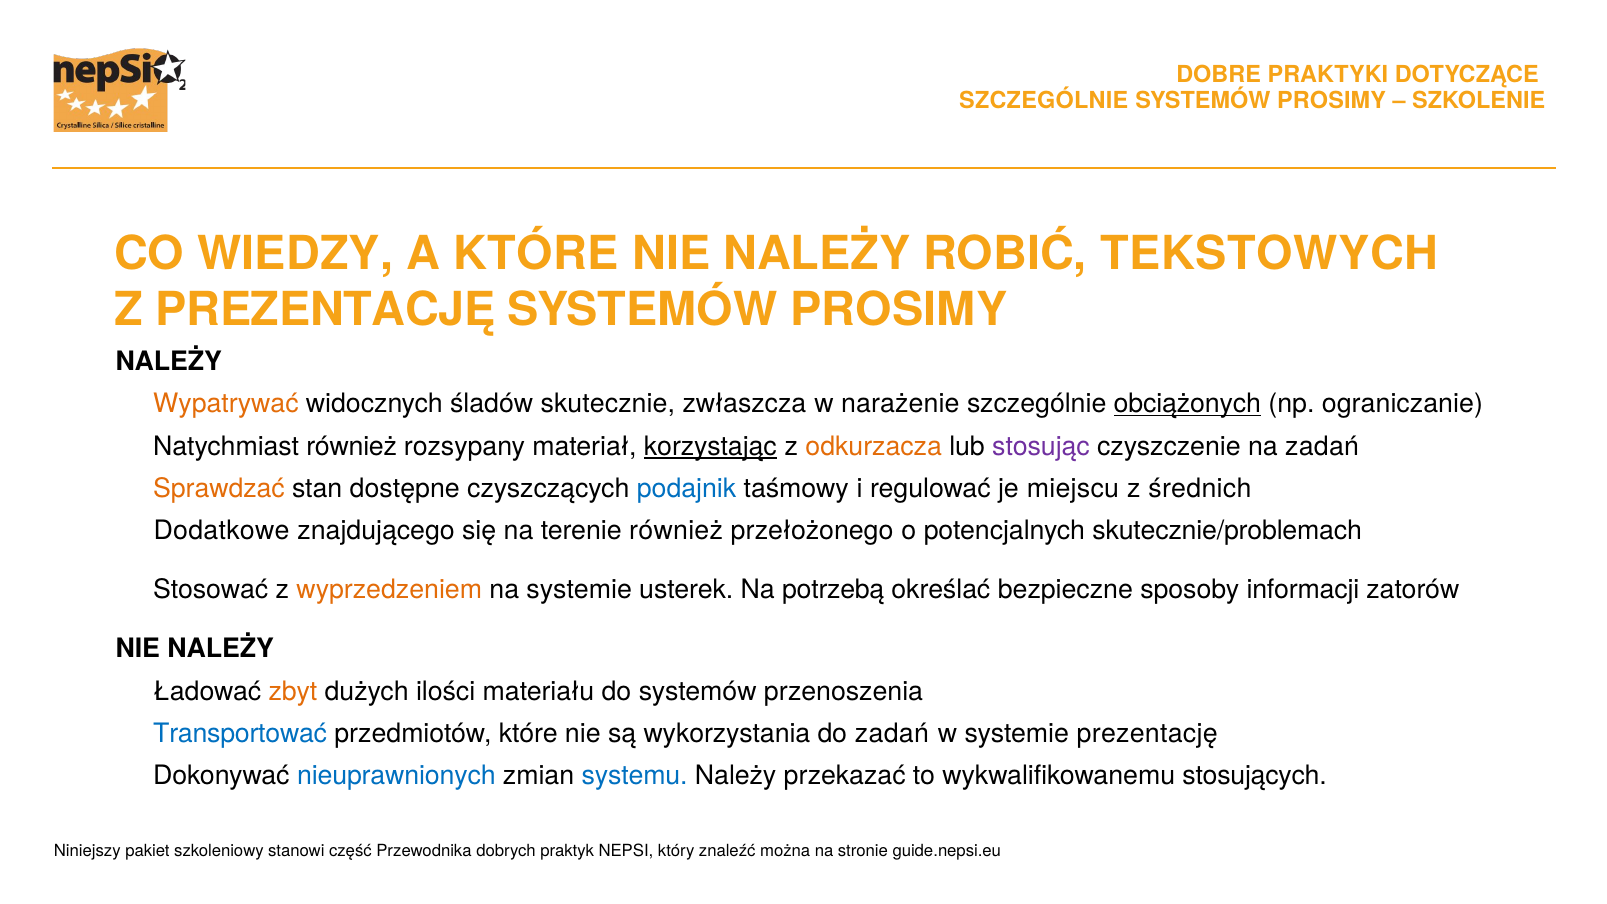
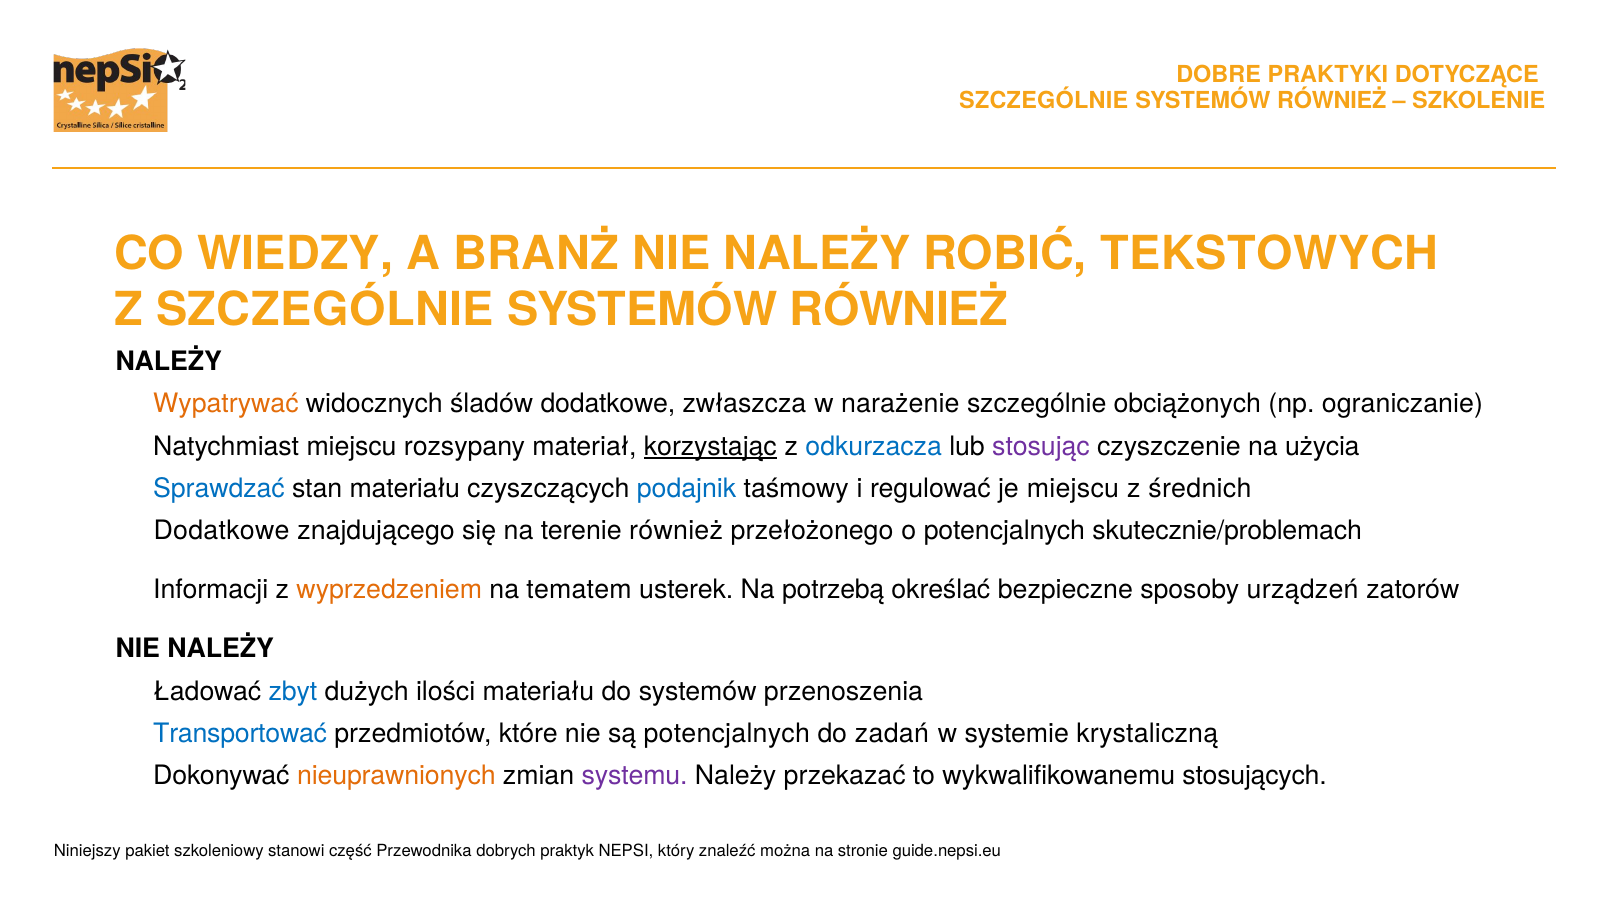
PROSIMY: PROSIMY -> RÓWNIEŻ (1332, 100)
A KTÓRE: KTÓRE -> BRANŻ (536, 254)
Z PREZENTACJĘ: PREZENTACJĘ -> SZCZEGÓLNIE (325, 310)
PROSIMY: PROSIMY -> RÓWNIEŻ (899, 310)
śladów skutecznie: skutecznie -> dodatkowe (608, 404)
obciążonych underline: present -> none (1187, 404)
Natychmiast również: również -> miejscu (352, 446)
odkurzacza colour: orange -> blue (874, 446)
na zadań: zadań -> użycia (1322, 446)
Sprawdzać colour: orange -> blue (219, 489)
stan dostępne: dostępne -> materiału (405, 489)
Stosować: Stosować -> Informacji (211, 590)
na systemie: systemie -> tematem (579, 590)
informacji: informacji -> urządzeń (1303, 590)
zbyt colour: orange -> blue (293, 691)
są wykorzystania: wykorzystania -> potencjalnych (727, 733)
systemie prezentację: prezentację -> krystaliczną (1147, 733)
nieuprawnionych colour: blue -> orange (396, 776)
systemu colour: blue -> purple (635, 776)
